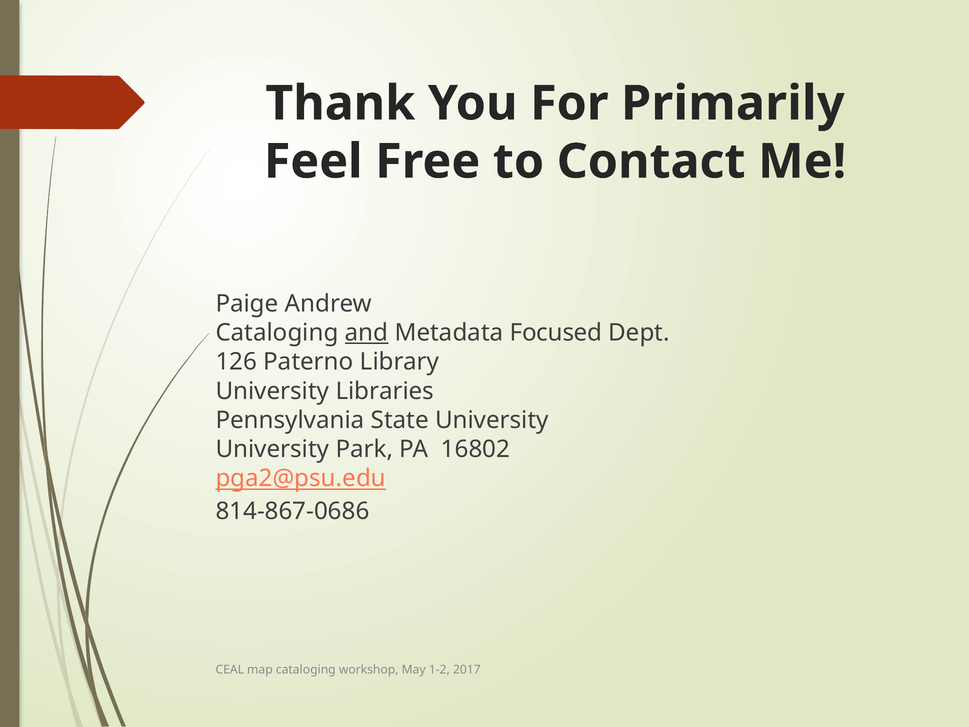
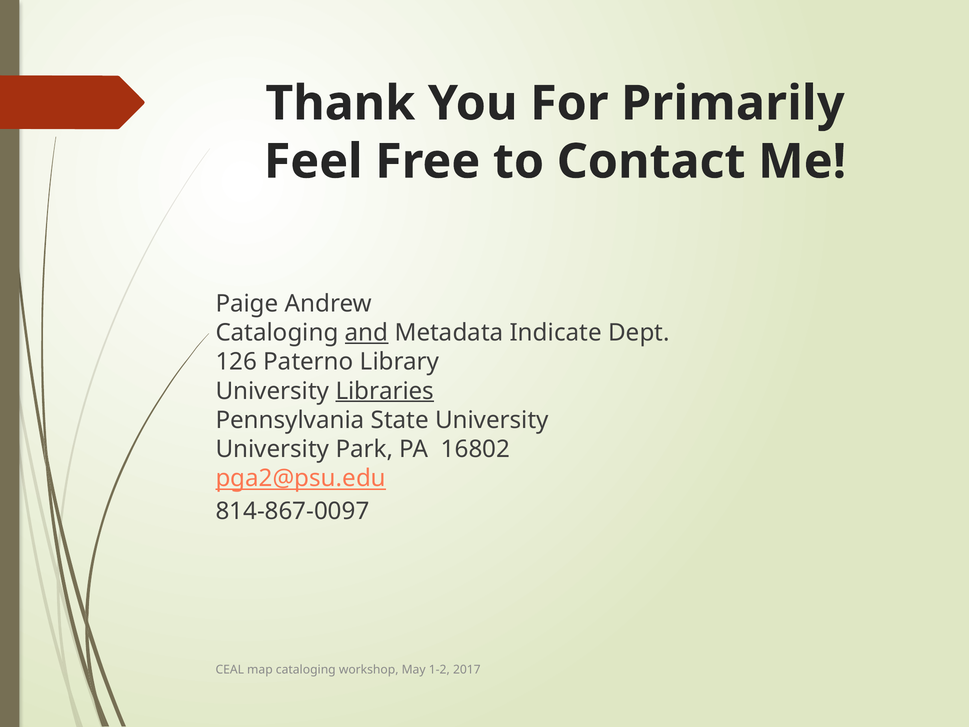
Focused: Focused -> Indicate (556, 333)
Libraries underline: none -> present (385, 391)
814-867-0686: 814-867-0686 -> 814-867-0097 (292, 511)
